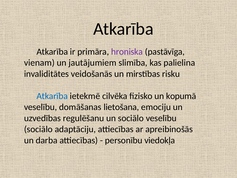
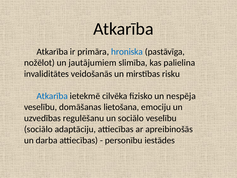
hroniska colour: purple -> blue (127, 52)
vienam: vienam -> nožēlot (39, 63)
kopumā: kopumā -> nespēja (181, 96)
viedokļa: viedokļa -> iestādes (160, 140)
